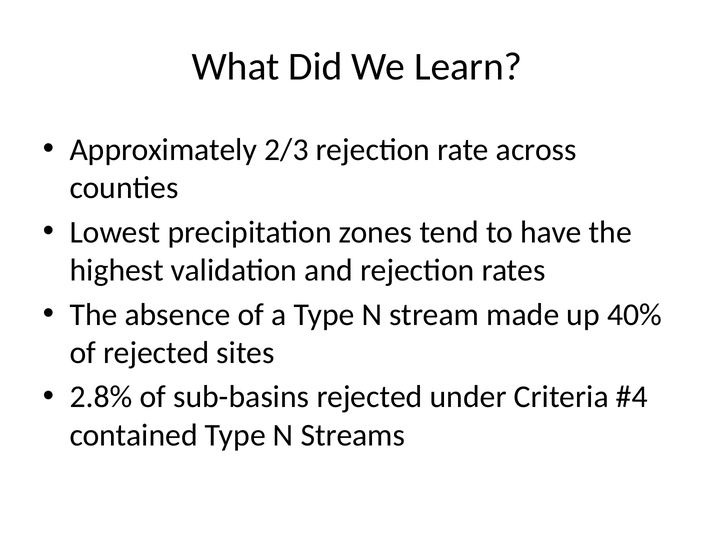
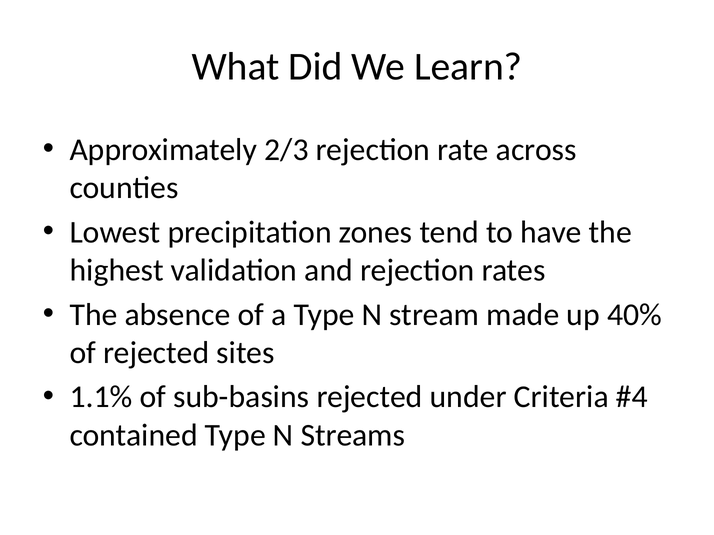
2.8%: 2.8% -> 1.1% (101, 397)
